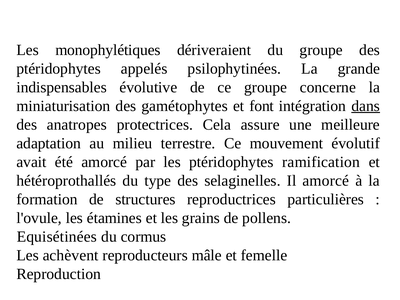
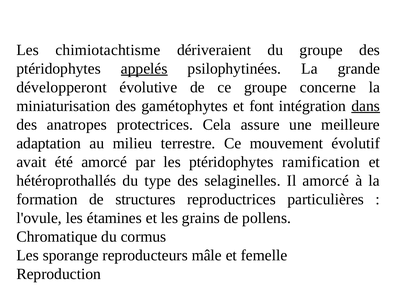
monophylétiques: monophylétiques -> chimiotachtisme (108, 50)
appelés underline: none -> present (144, 69)
indispensables: indispensables -> développeront (62, 87)
Equisétinées: Equisétinées -> Chromatique (57, 237)
achèvent: achèvent -> sporange (71, 255)
